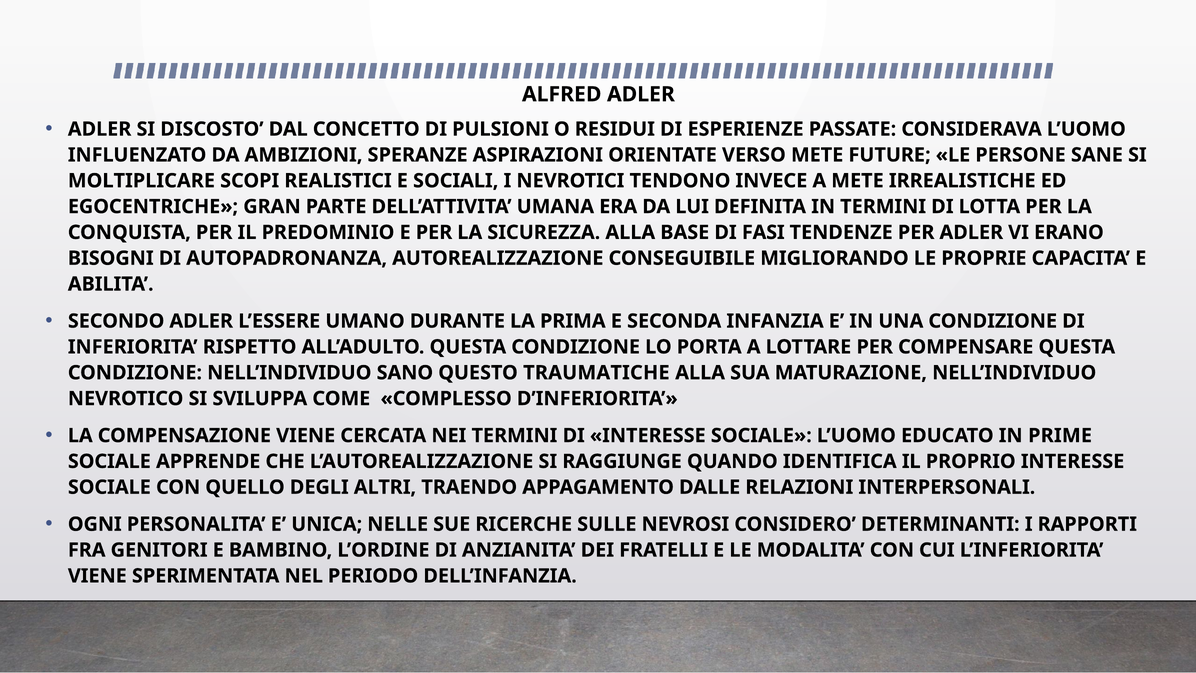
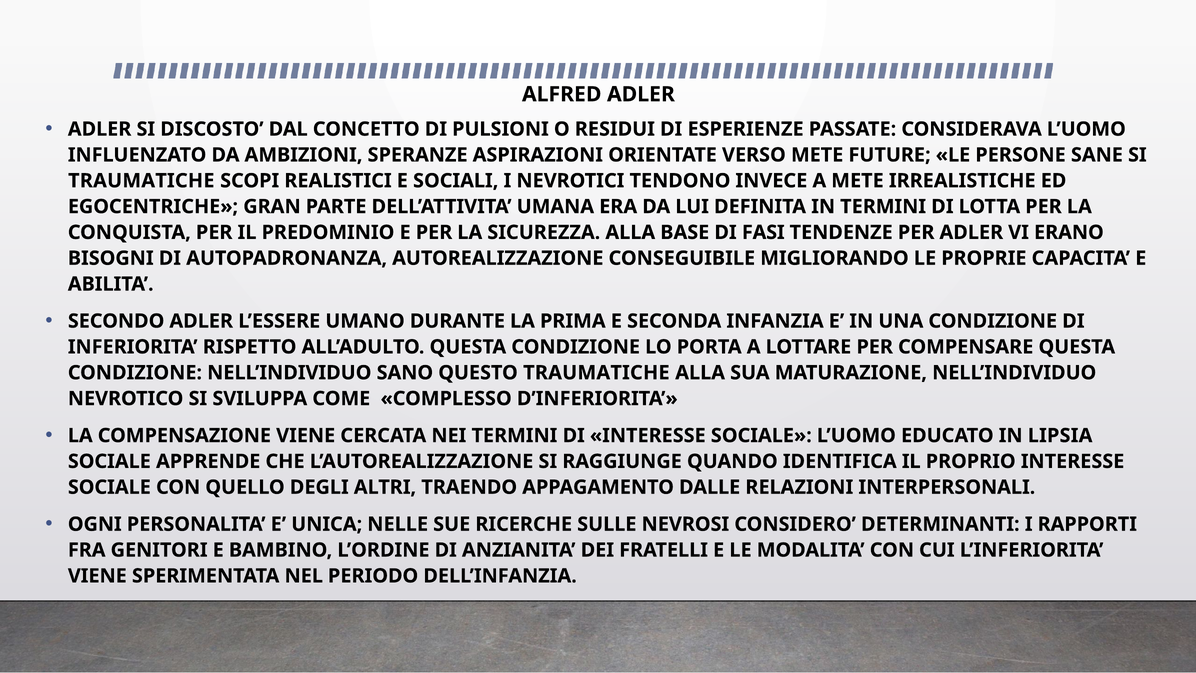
MOLTIPLICARE: MOLTIPLICARE -> TRAUMATICHE (141, 181)
PRIME: PRIME -> LIPSIA (1060, 435)
